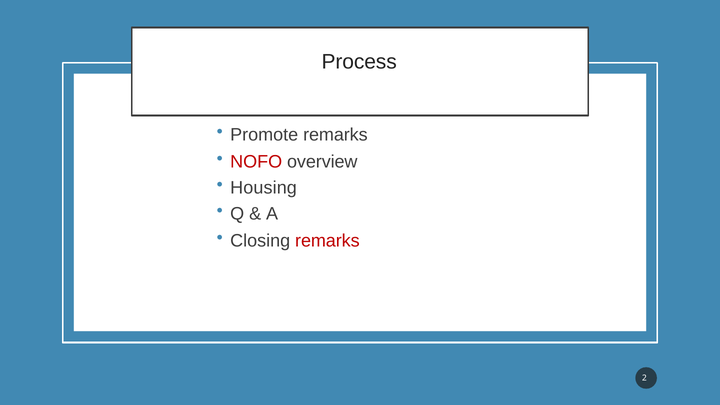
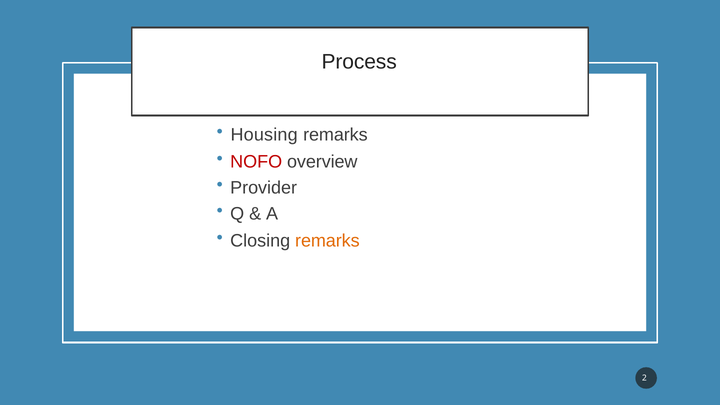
Promote: Promote -> Housing (264, 135)
Housing: Housing -> Provider (264, 188)
remarks colour: red -> orange (327, 241)
